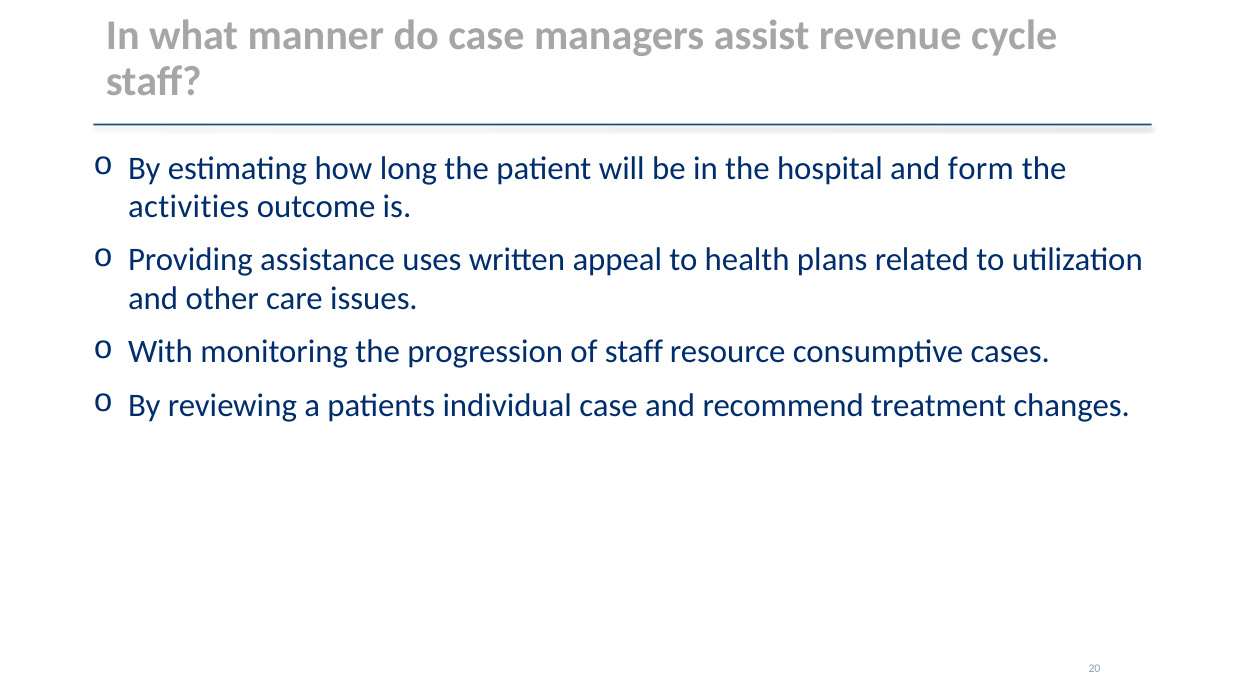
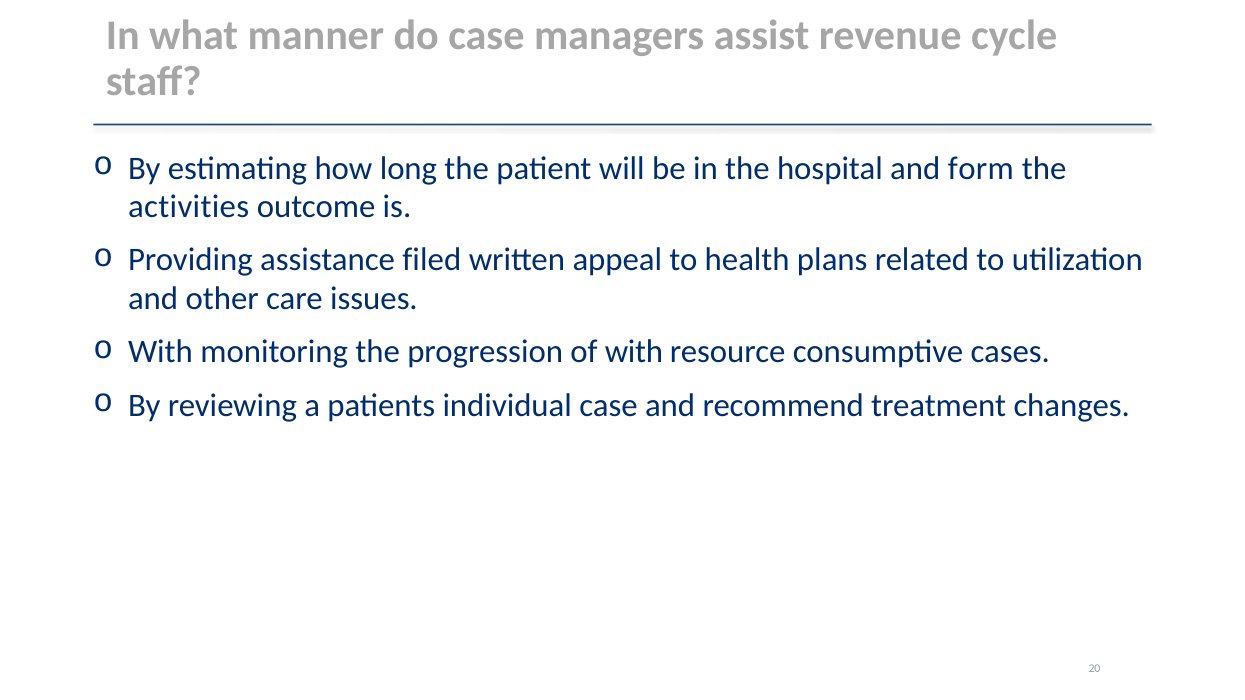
uses: uses -> filed (432, 260)
of staff: staff -> with (634, 352)
